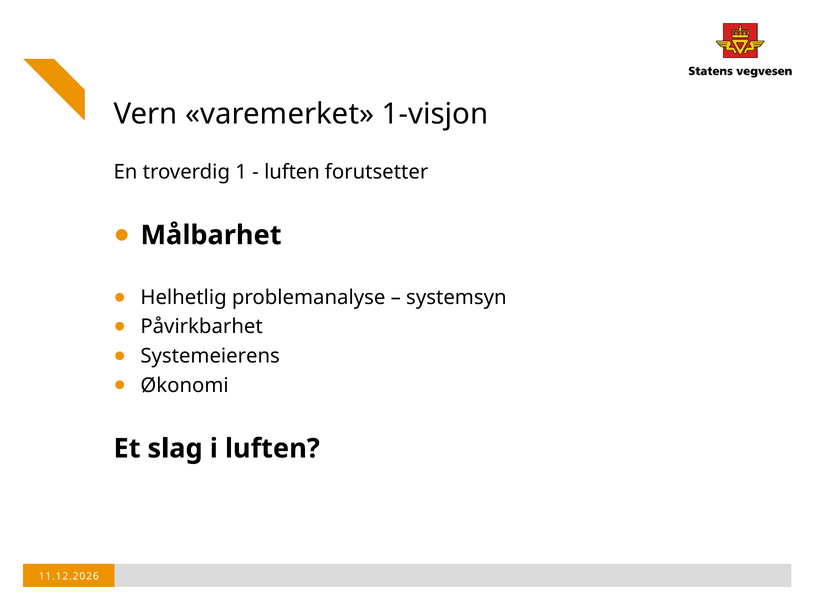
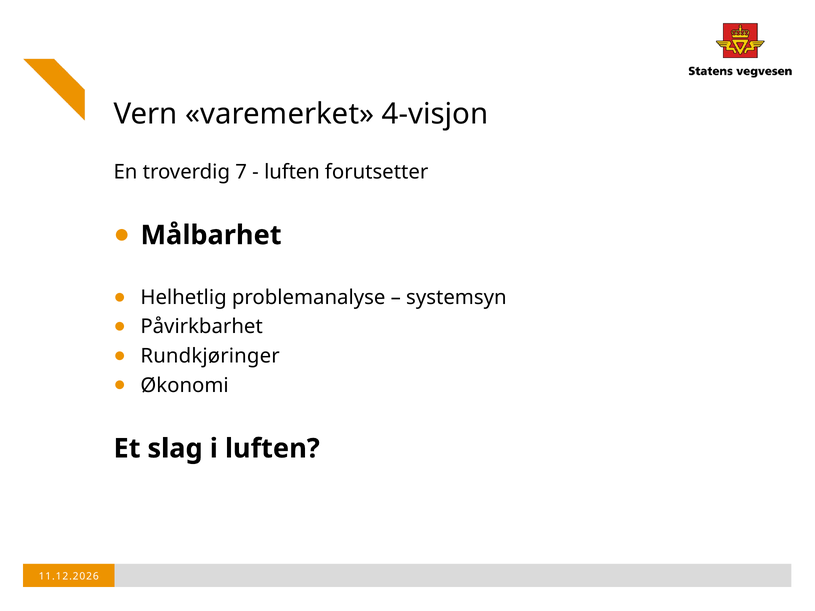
1-visjon: 1-visjon -> 4-visjon (435, 114)
1: 1 -> 7 (241, 172)
Systemeierens: Systemeierens -> Rundkjøringer (210, 356)
